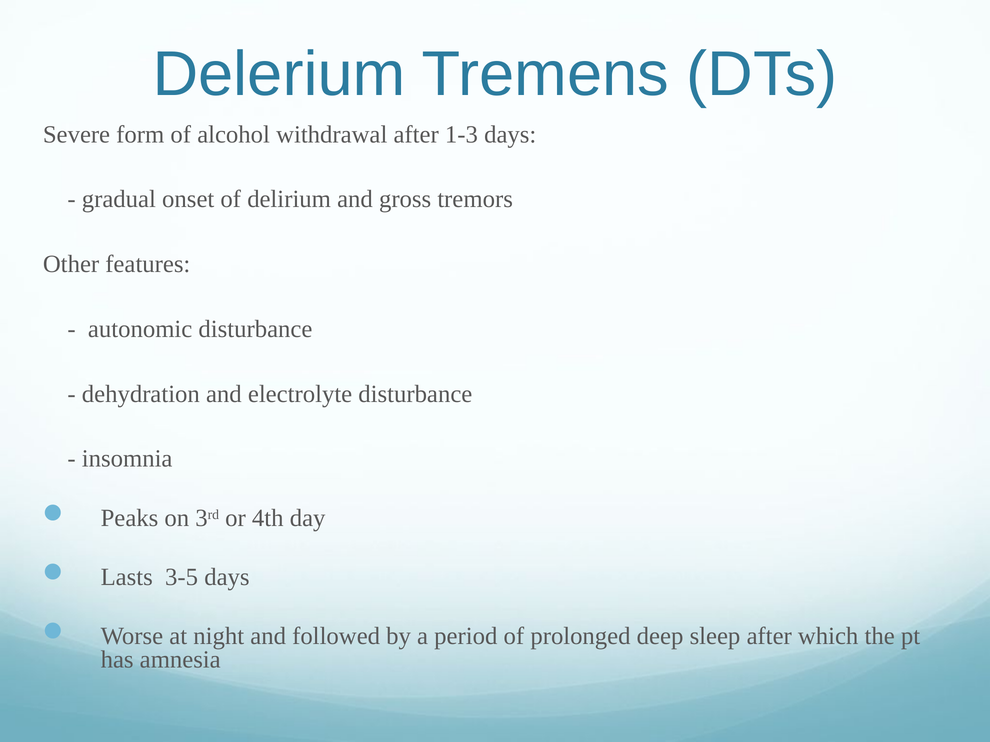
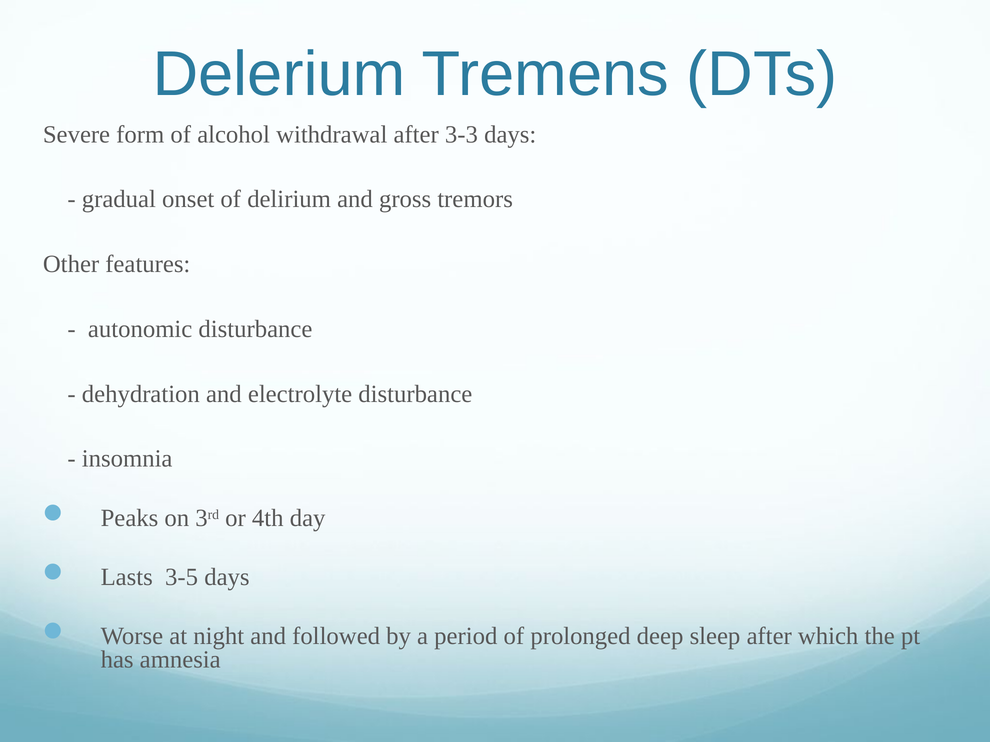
1-3: 1-3 -> 3-3 (461, 134)
